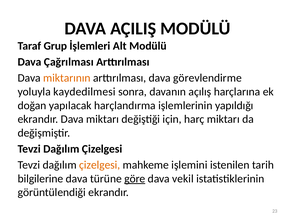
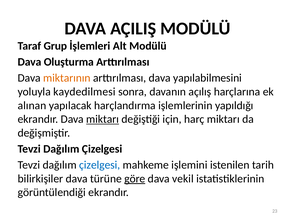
Çağrılması: Çağrılması -> Oluşturma (69, 62)
görevlendirme: görevlendirme -> yapılabilmesini (207, 78)
doğan: doğan -> alınan (32, 106)
miktarı underline: none -> present (103, 119)
çizelgesi colour: orange -> blue (100, 165)
bilgilerine: bilgilerine -> bilirkişiler (40, 179)
